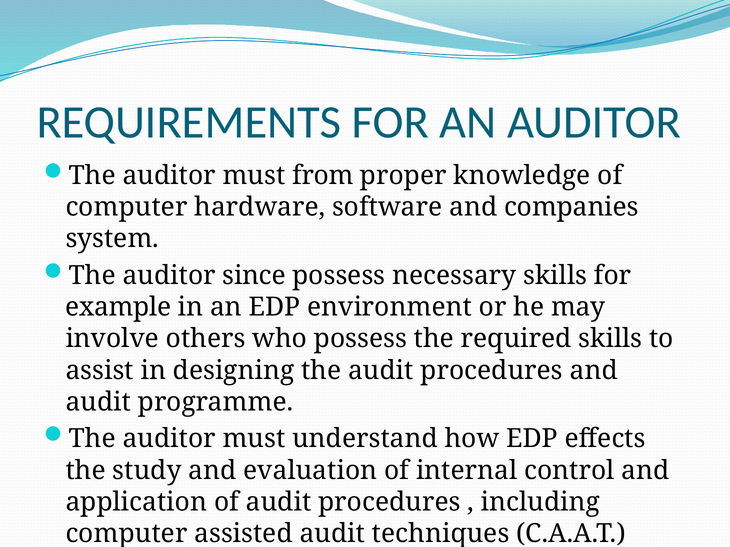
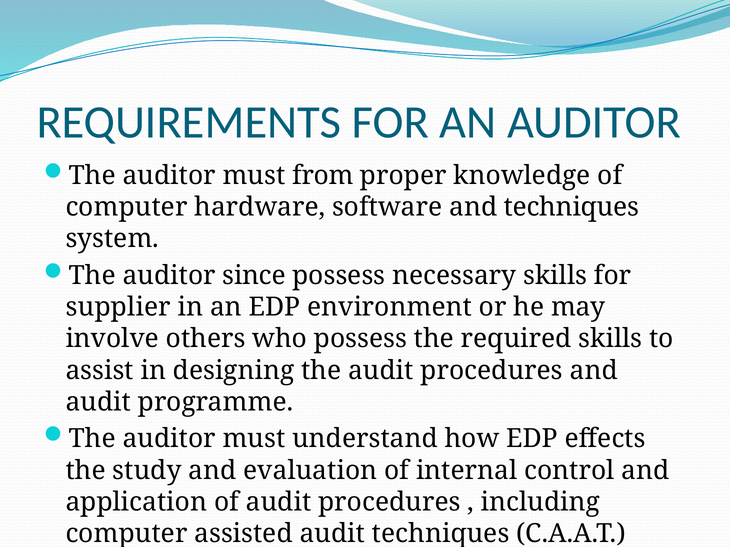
and companies: companies -> techniques (571, 207)
example: example -> supplier (118, 307)
